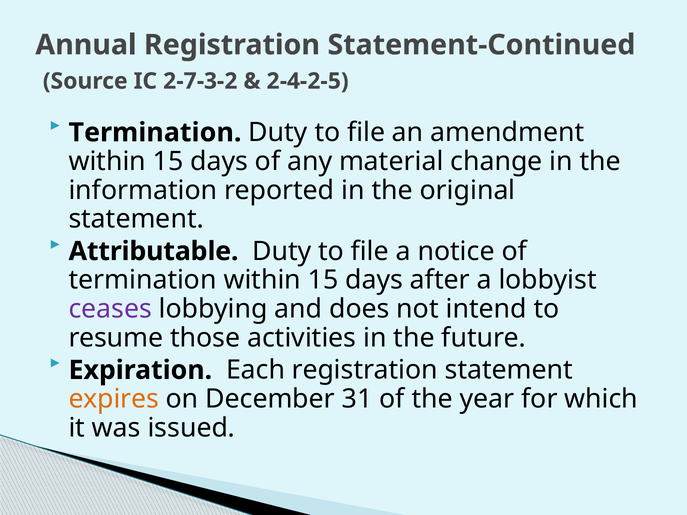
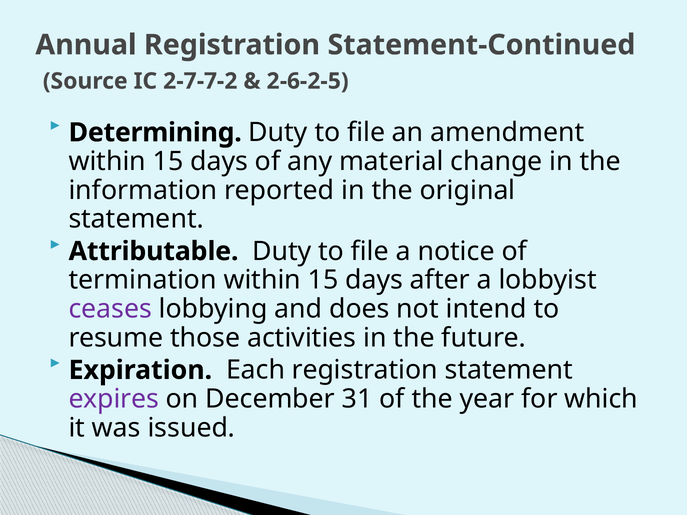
2-7-3-2: 2-7-3-2 -> 2-7-7-2 (200, 81)
2-4-2-5: 2-4-2-5 -> 2-6-2-5 (308, 81)
Termination: Termination -> Determining (155, 133)
expires colour: orange -> purple (114, 399)
